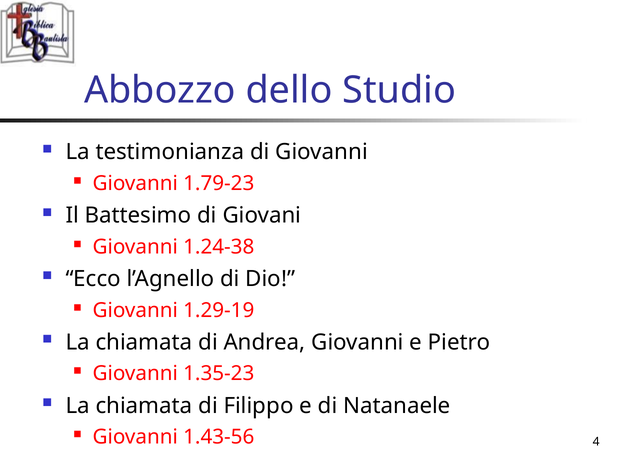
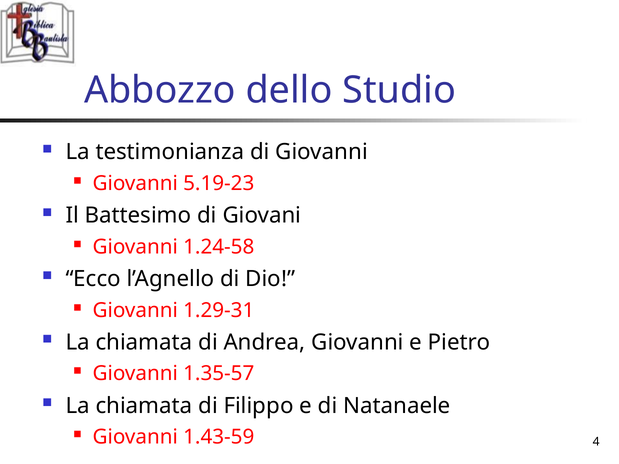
1.79-23: 1.79-23 -> 5.19-23 (219, 184)
1.24-38: 1.24-38 -> 1.24-58 (219, 247)
1.29-19: 1.29-19 -> 1.29-31 (219, 310)
1.35-23: 1.35-23 -> 1.35-57 (219, 374)
1.43-56: 1.43-56 -> 1.43-59 (219, 437)
